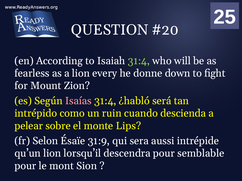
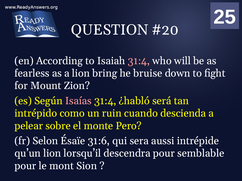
31:4 colour: light green -> pink (139, 61)
every: every -> bring (105, 73)
donne: donne -> bruise (148, 73)
Lips: Lips -> Pero (129, 126)
31:9: 31:9 -> 31:6 (99, 141)
